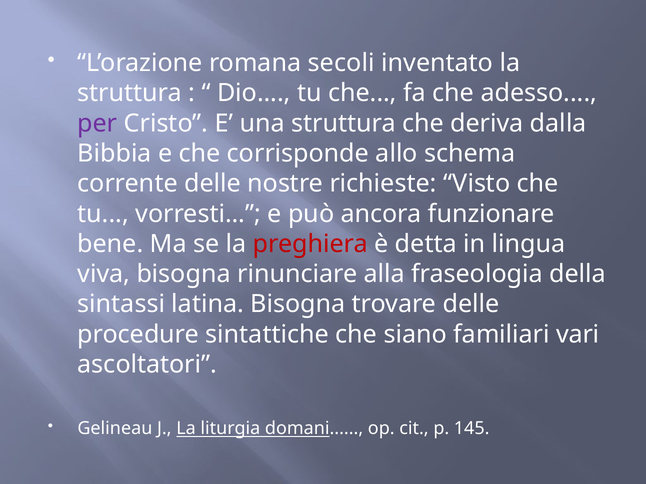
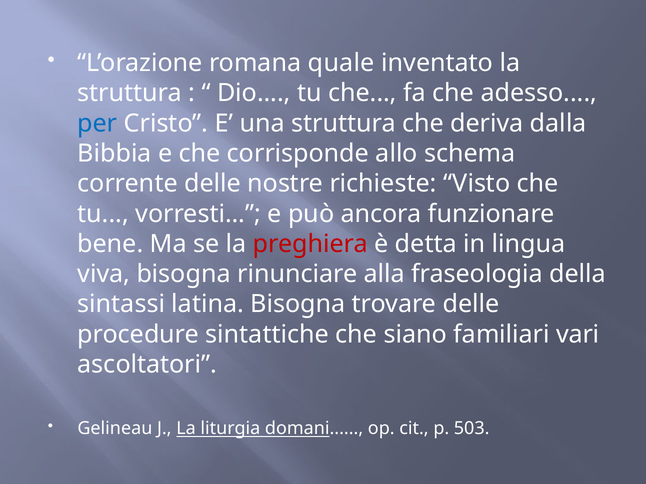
secoli: secoli -> quale (341, 63)
per colour: purple -> blue (97, 123)
145: 145 -> 503 (472, 429)
